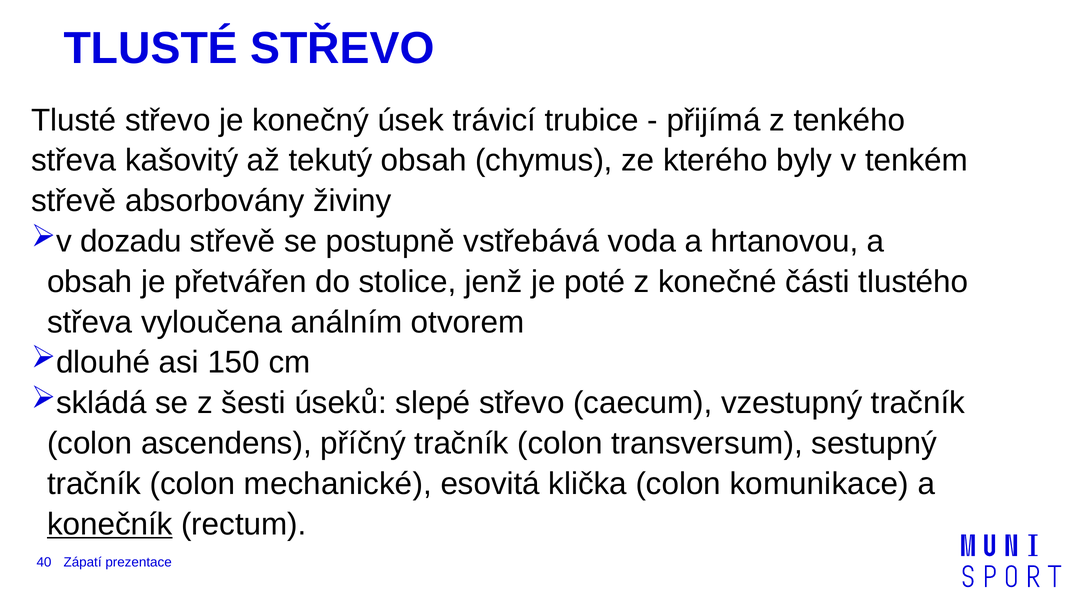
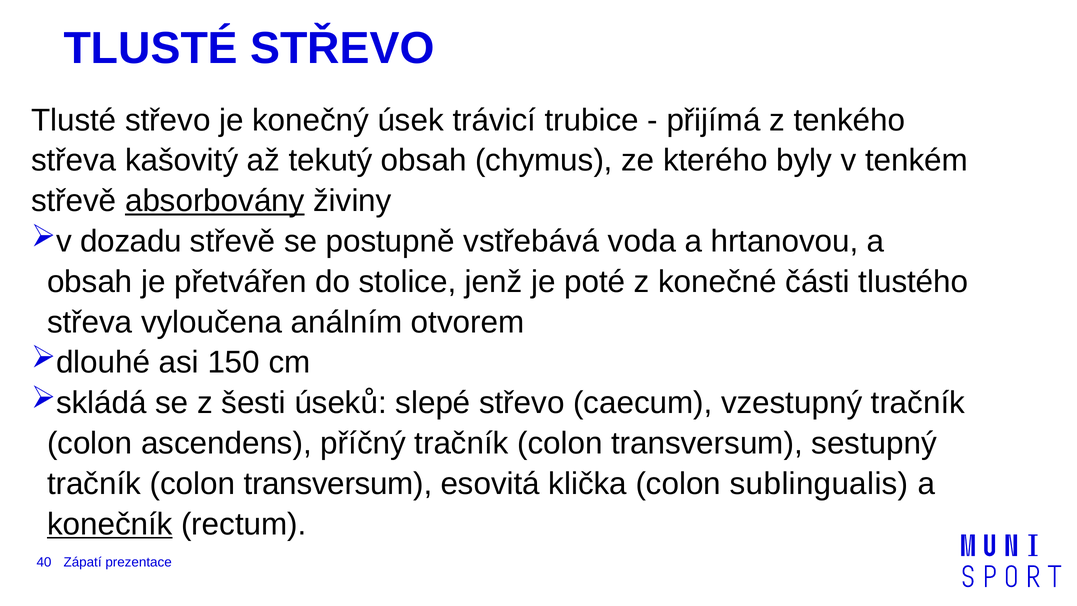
absorbovány underline: none -> present (215, 201)
mechanické: mechanické -> transversum (338, 484)
komunikace: komunikace -> sublingualis (819, 484)
